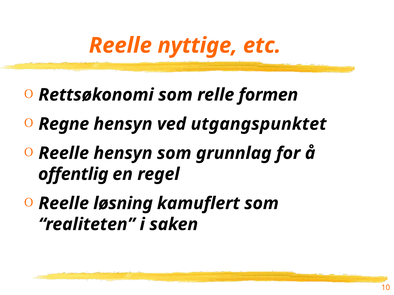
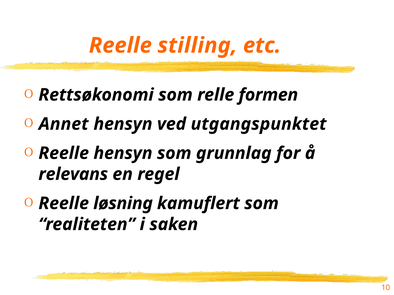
nyttige: nyttige -> stilling (197, 46)
Regne: Regne -> Annet (64, 124)
offentlig: offentlig -> relevans (73, 174)
